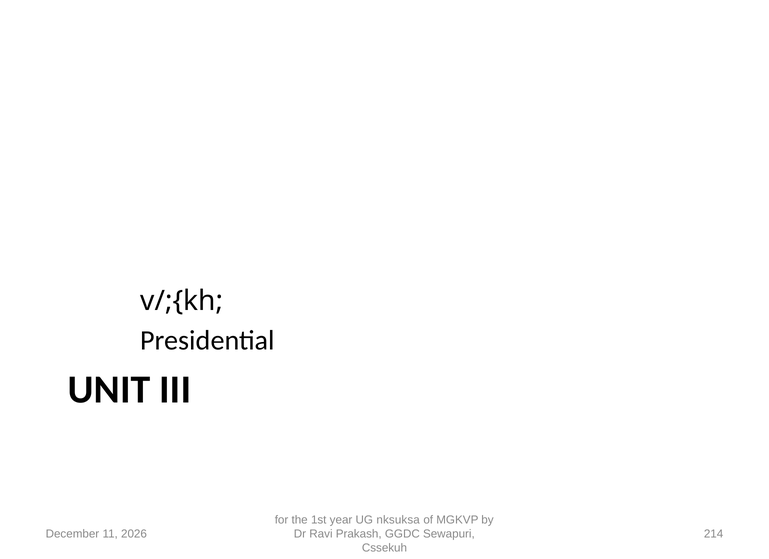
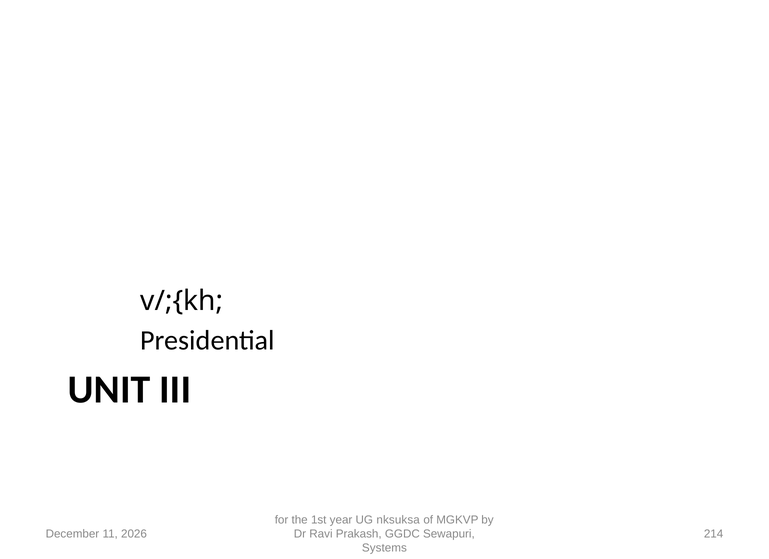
Cssekuh: Cssekuh -> Systems (384, 548)
